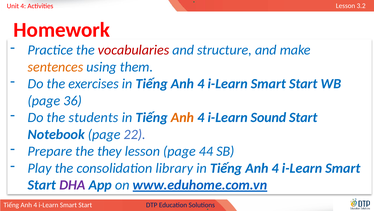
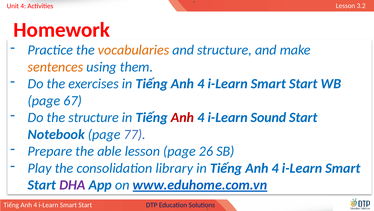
vocabularies colour: red -> orange (134, 50)
36: 36 -> 67 (73, 100)
the students: students -> structure (94, 117)
Anh colour: orange -> red (182, 117)
22: 22 -> 77 (135, 134)
they: they -> able (109, 151)
44: 44 -> 26 (206, 151)
